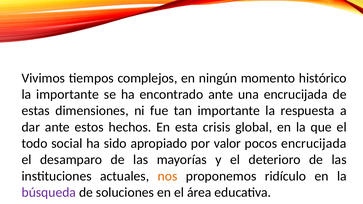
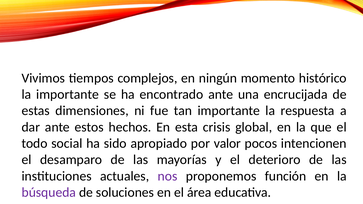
pocos encrucijada: encrucijada -> intencionen (314, 144)
nos colour: orange -> purple (168, 176)
ridículo: ridículo -> función (286, 176)
